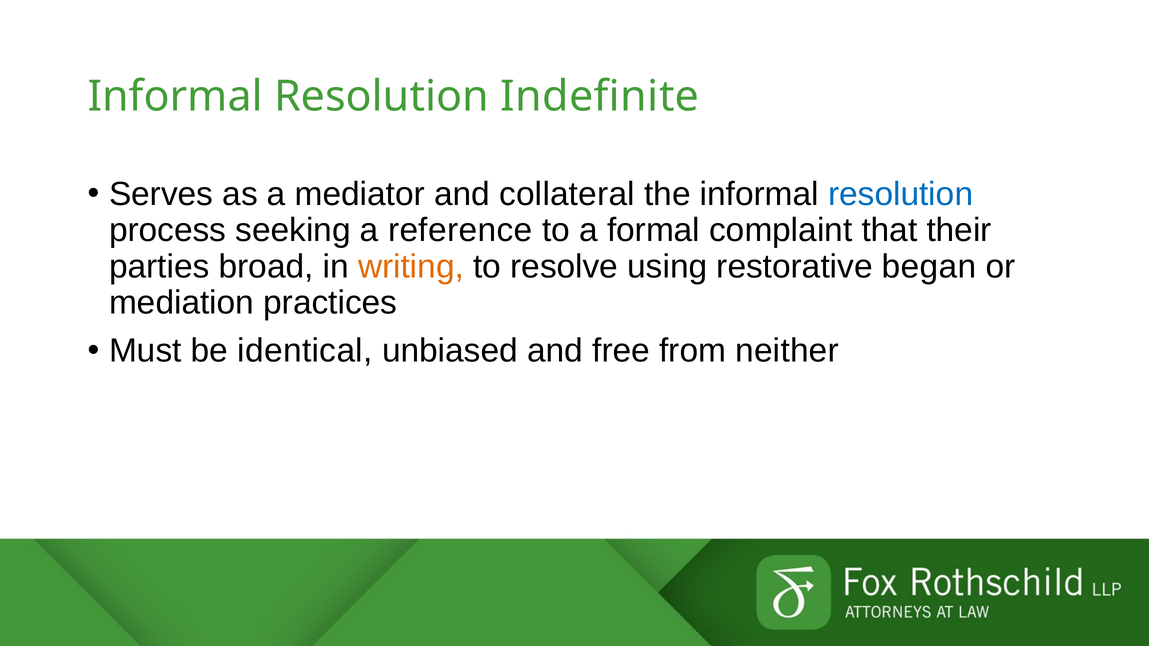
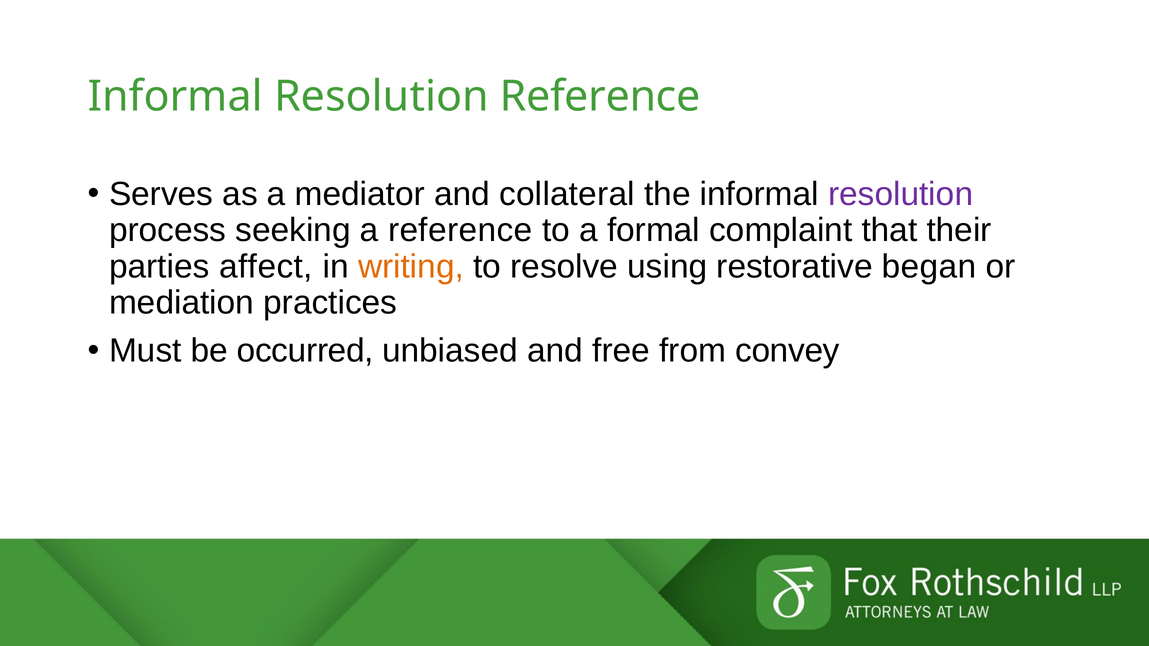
Resolution Indefinite: Indefinite -> Reference (600, 97)
resolution colour: blue -> purple (901, 194)
broad: broad -> affect (266, 267)
identical: identical -> occurred (305, 351)
neither: neither -> convey (787, 351)
